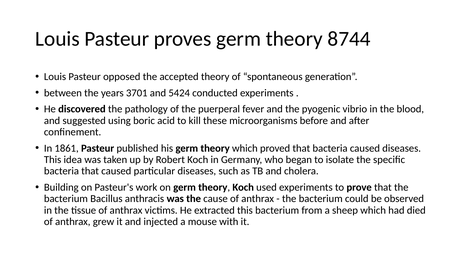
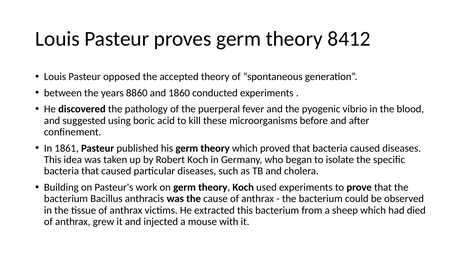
8744: 8744 -> 8412 (349, 39)
3701: 3701 -> 8860 (137, 93)
5424: 5424 -> 1860 (179, 93)
